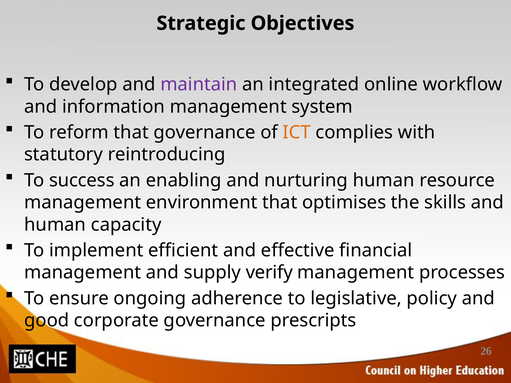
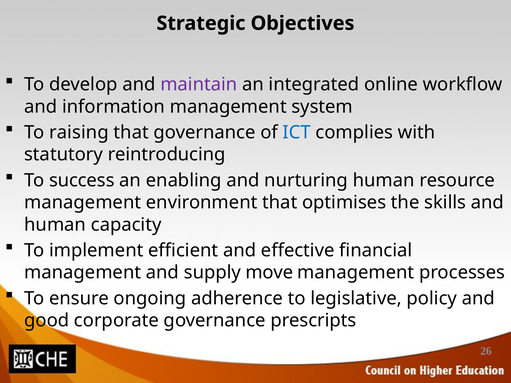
reform: reform -> raising (79, 133)
ICT colour: orange -> blue (297, 133)
verify: verify -> move (269, 273)
